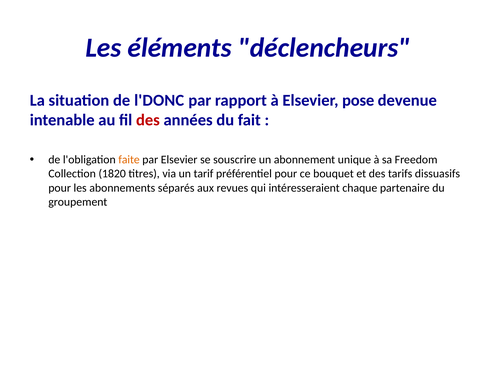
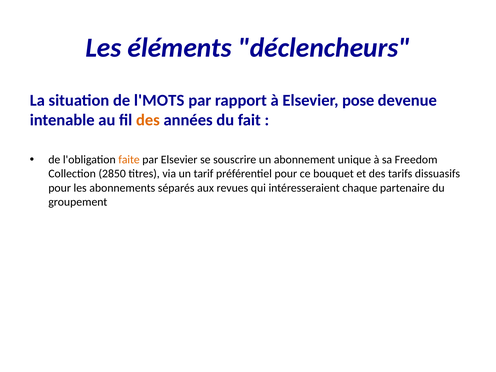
l'DONC: l'DONC -> l'MOTS (159, 100)
des colour: red -> orange (148, 120)
1820: 1820 -> 2850 (112, 174)
